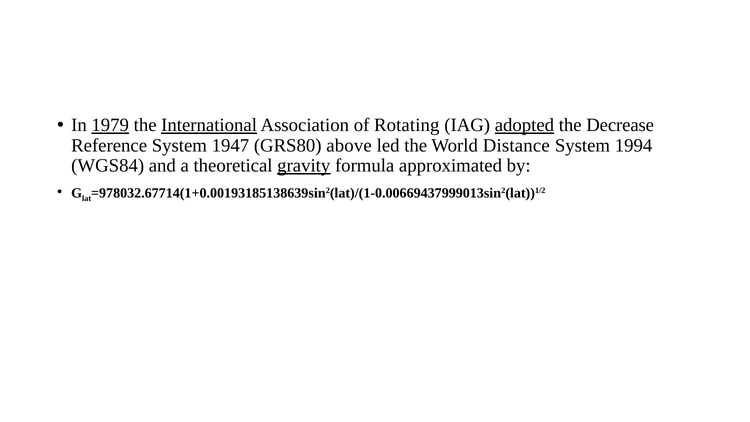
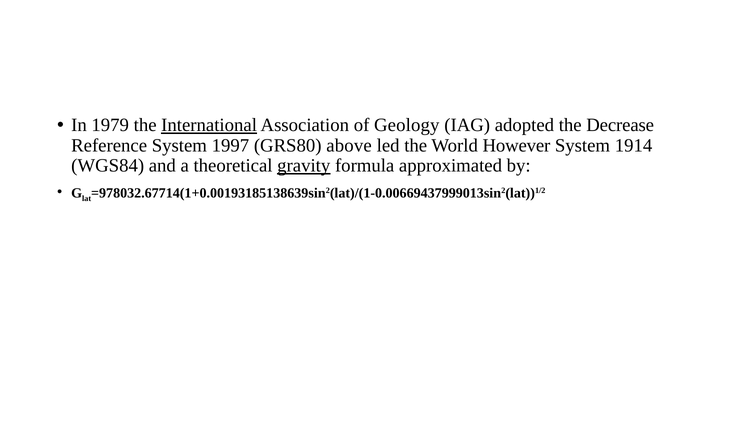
1979 underline: present -> none (110, 125)
Rotating: Rotating -> Geology (407, 125)
adopted underline: present -> none (524, 125)
1947: 1947 -> 1997 (230, 145)
Distance: Distance -> However (516, 145)
1994: 1994 -> 1914 (634, 145)
